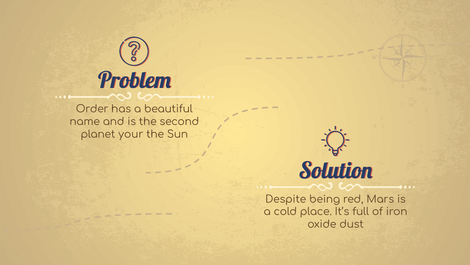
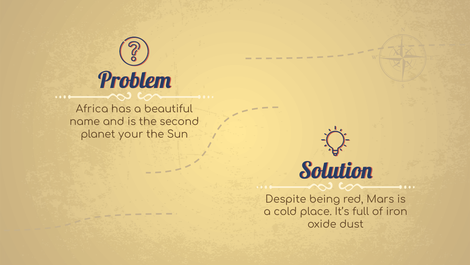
Order: Order -> Africa (92, 109)
